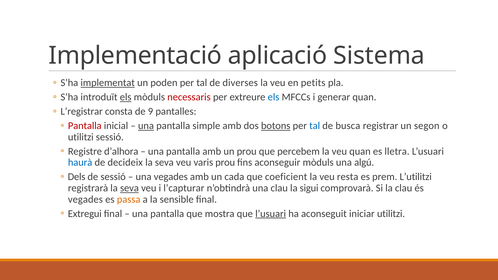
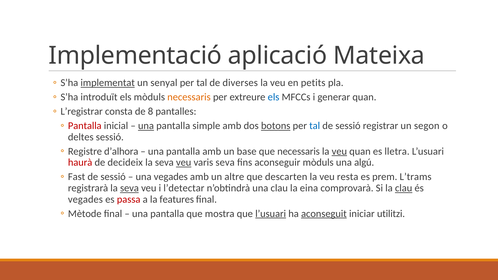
Sistema: Sistema -> Mateixa (379, 56)
poden: poden -> senyal (164, 83)
els underline: present -> none (126, 97)
necessaris colour: red -> orange (189, 97)
9: 9 -> 8 (151, 111)
busca: busca -> sessió (348, 126)
utilitzi: utilitzi -> deltes (81, 137)
un prou: prou -> base (247, 151)
que percebem: percebem -> necessaris (299, 151)
veu underline: none -> present (339, 151)
haurà colour: blue -> red (80, 163)
veu underline: none -> present (184, 163)
varis prou: prou -> seva (225, 163)
Dels: Dels -> Fast (77, 177)
cada: cada -> altre (234, 177)
coeficient: coeficient -> descarten (286, 177)
L’utilitzi: L’utilitzi -> L’trams (416, 177)
l’capturar: l’capturar -> l’detectar (184, 188)
sigui: sigui -> eina (309, 188)
clau underline: none -> present (404, 188)
passa colour: orange -> red (129, 199)
sensible: sensible -> features (177, 199)
Extregui: Extregui -> Mètode (85, 214)
aconseguit underline: none -> present (324, 214)
